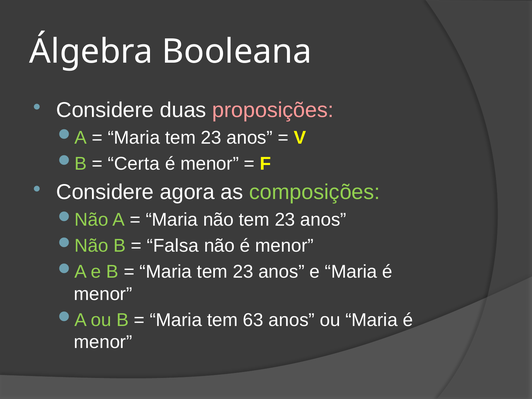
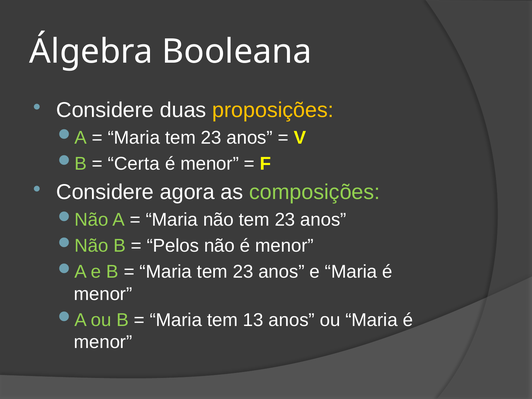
proposições colour: pink -> yellow (273, 110)
Falsa: Falsa -> Pelos (173, 246)
63: 63 -> 13 (253, 320)
